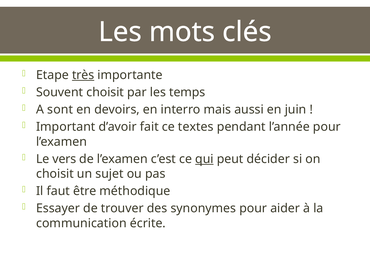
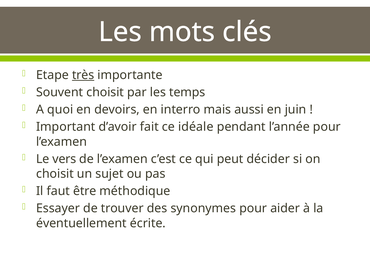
sont: sont -> quoi (60, 109)
textes: textes -> idéale (196, 127)
qui underline: present -> none (204, 159)
communication: communication -> éventuellement (81, 223)
